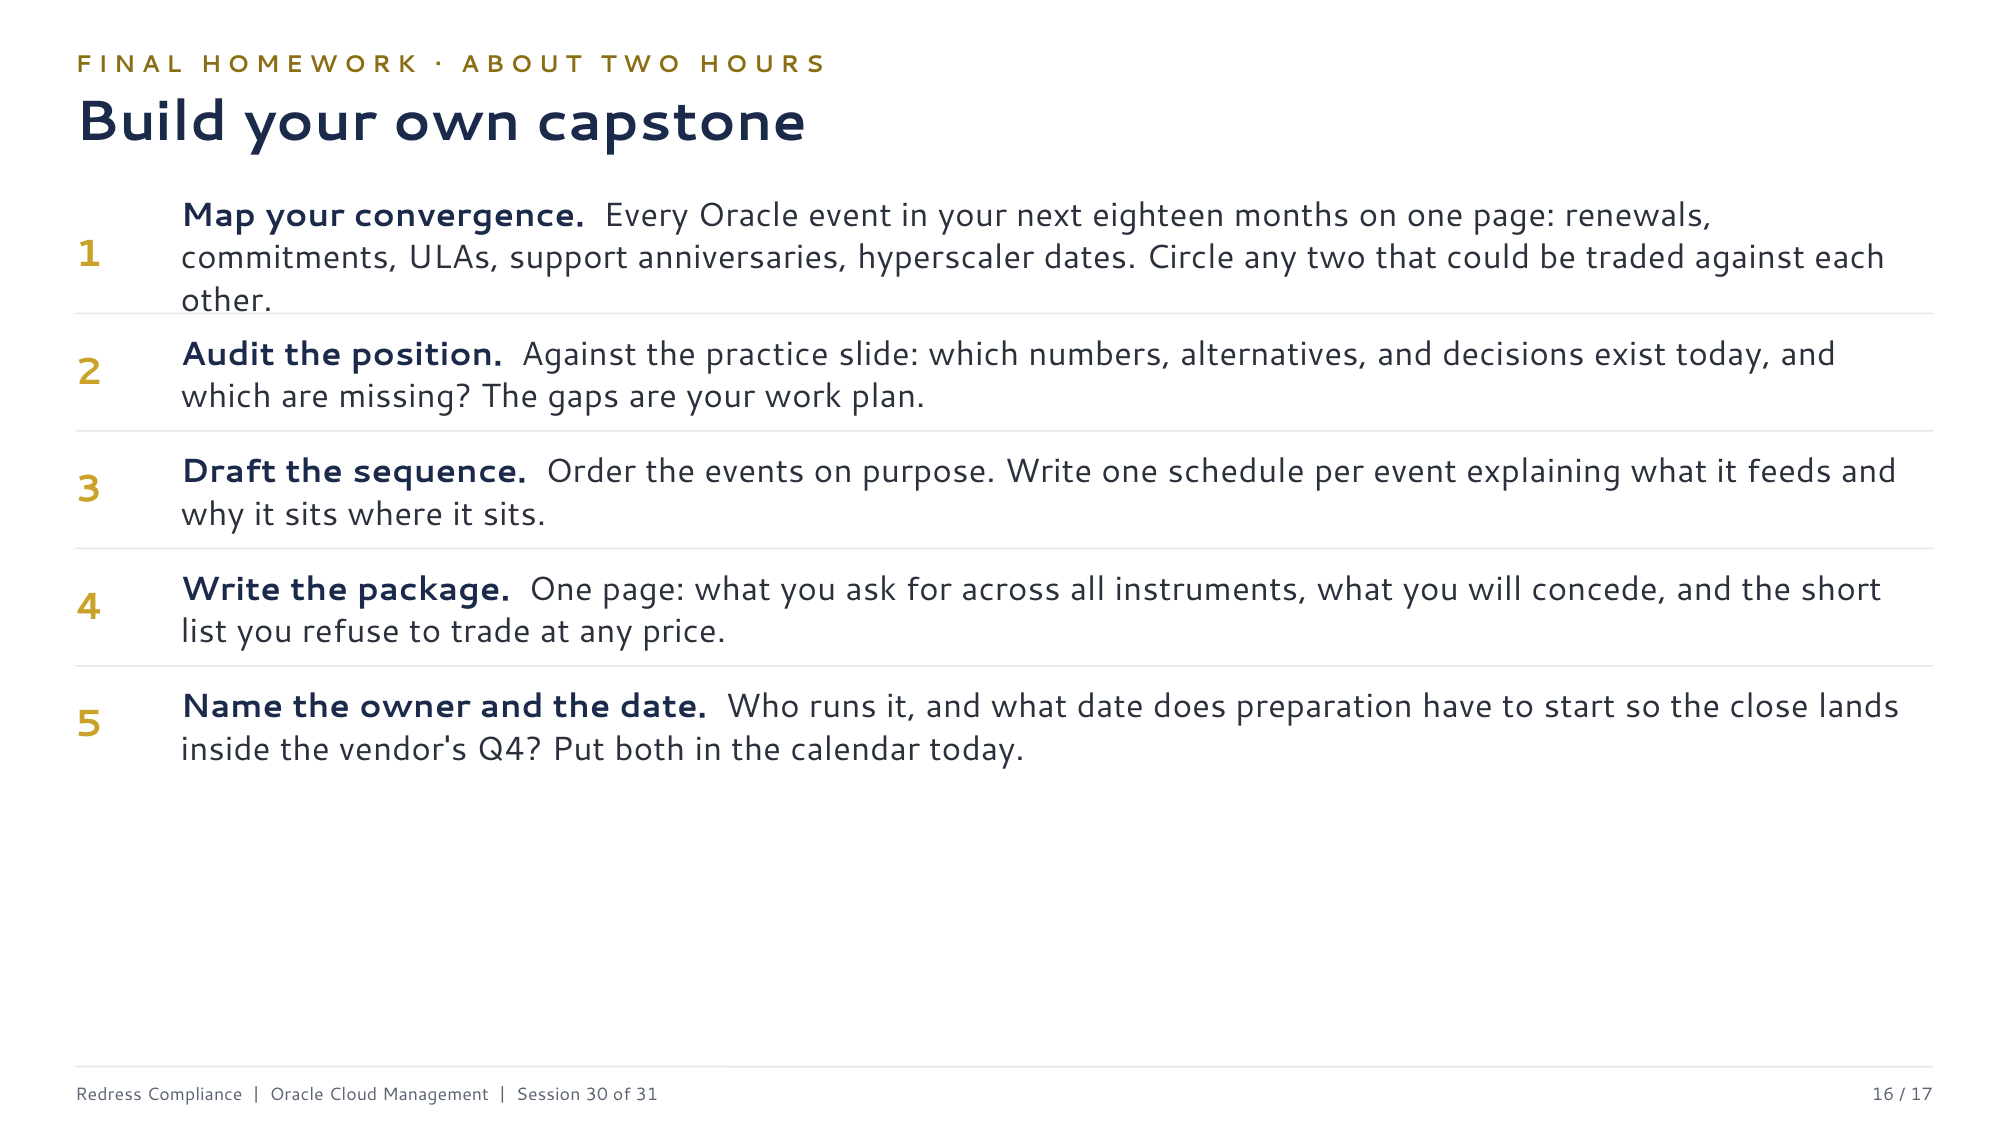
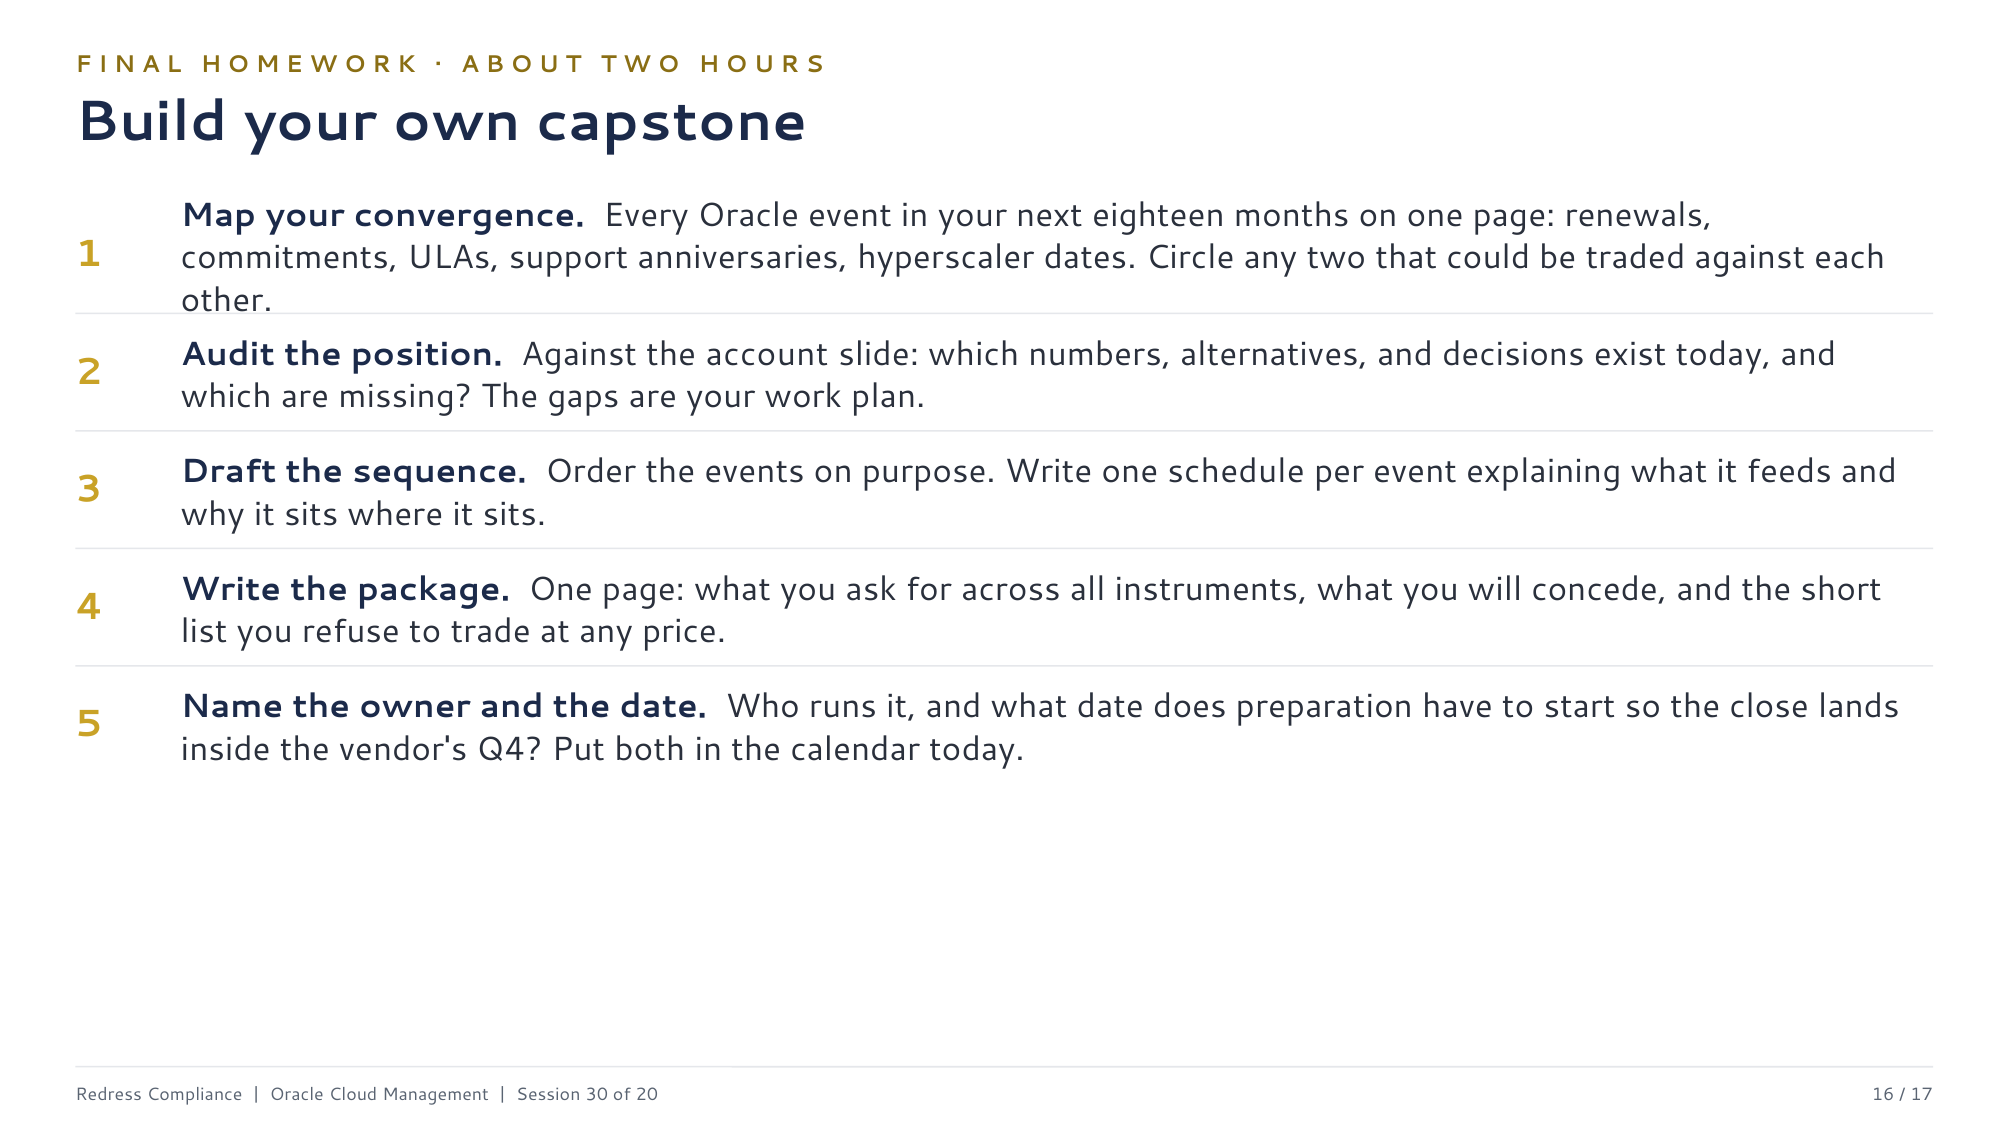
practice: practice -> account (767, 354)
31: 31 -> 20 (647, 1095)
